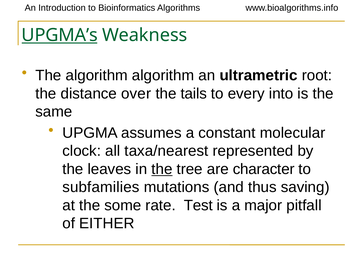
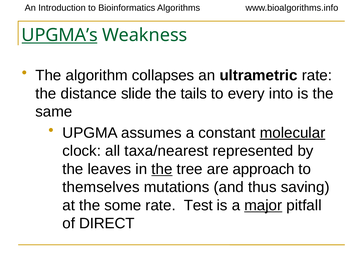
algorithm algorithm: algorithm -> collapses (163, 75)
ultrametric root: root -> rate (317, 75)
over: over -> slide (136, 94)
molecular underline: none -> present (293, 133)
character: character -> approach (264, 169)
subfamilies: subfamilies -> themselves (101, 187)
major underline: none -> present (263, 206)
EITHER: EITHER -> DIRECT (107, 224)
